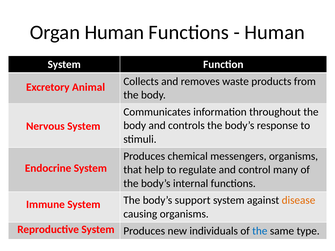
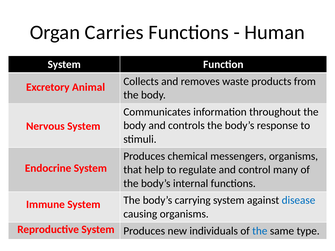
Organ Human: Human -> Carries (114, 32)
support: support -> carrying (193, 200)
disease colour: orange -> blue (299, 200)
